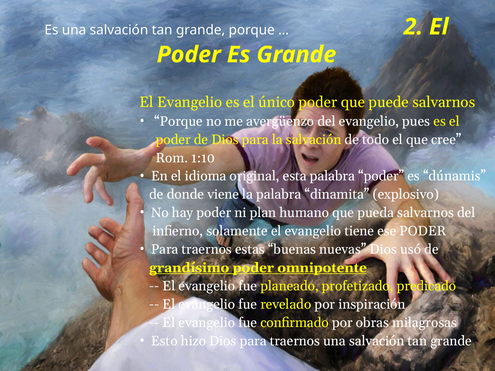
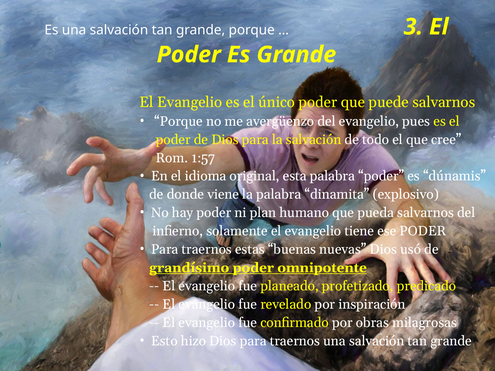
2: 2 -> 3 (413, 27)
1:10: 1:10 -> 1:57 (203, 158)
